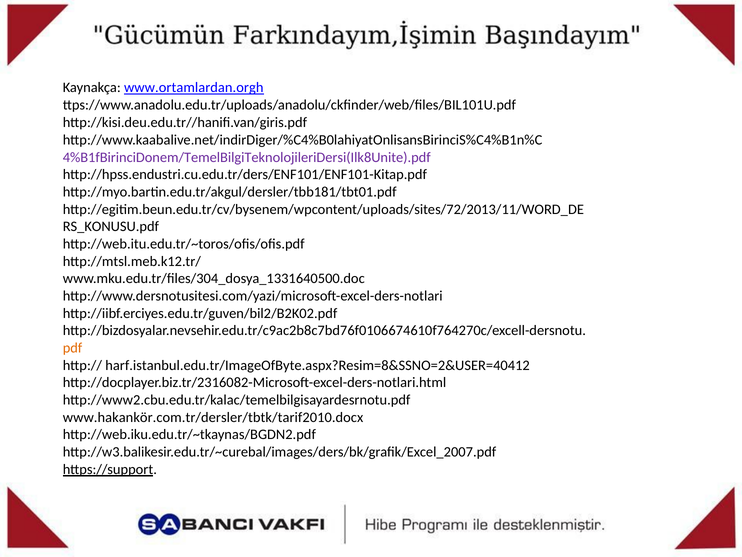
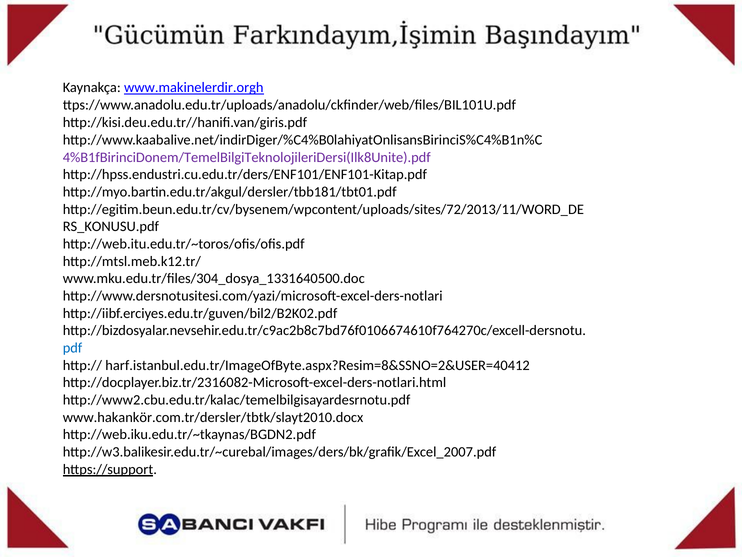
www.ortamlardan.orgh: www.ortamlardan.orgh -> www.makinelerdir.orgh (194, 88)
pdf colour: orange -> blue (73, 348)
www.hakankör.com.tr/dersler/tbtk/tarif2010.docx: www.hakankör.com.tr/dersler/tbtk/tarif2010.docx -> www.hakankör.com.tr/dersler/tbtk/slayt2010.docx (213, 417)
